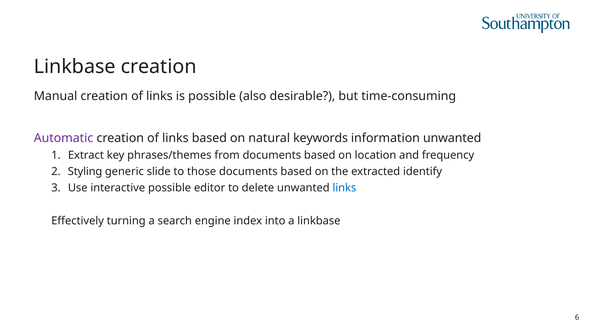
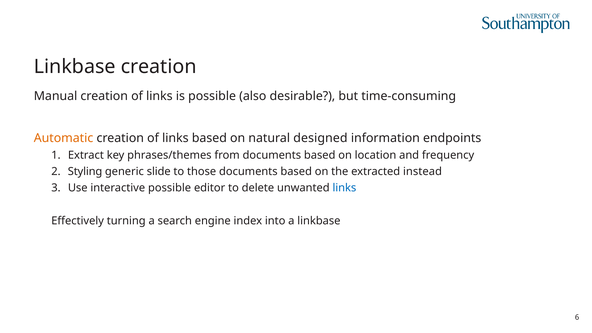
Automatic colour: purple -> orange (64, 138)
keywords: keywords -> designed (320, 138)
information unwanted: unwanted -> endpoints (452, 138)
identify: identify -> instead (422, 172)
